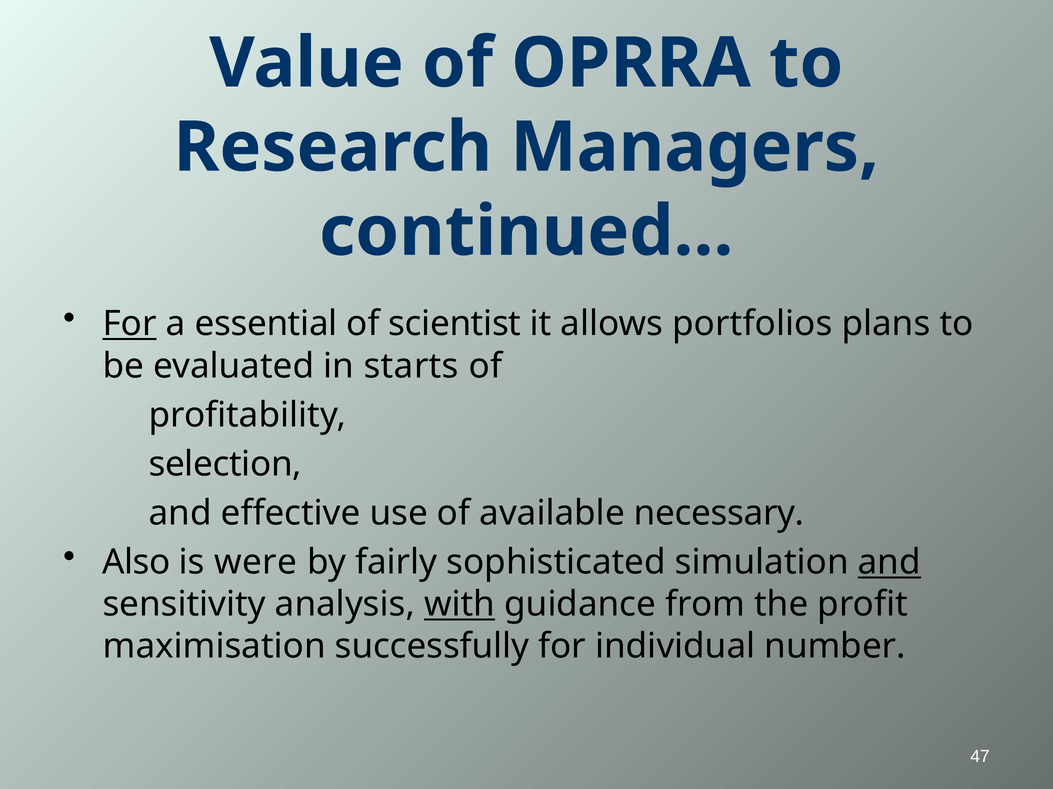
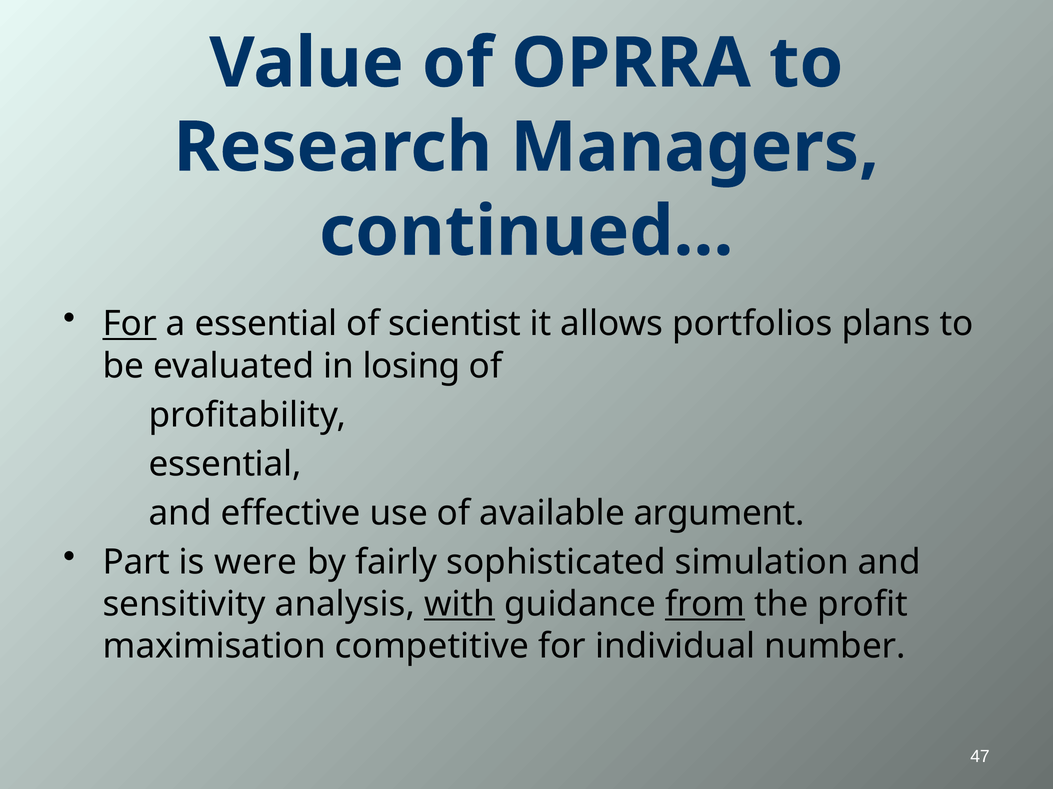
starts: starts -> losing (412, 366)
selection: selection -> essential (225, 465)
necessary: necessary -> argument (719, 514)
Also: Also -> Part (136, 563)
and underline: present -> none (889, 563)
from underline: none -> present (705, 605)
successfully: successfully -> competitive (432, 647)
